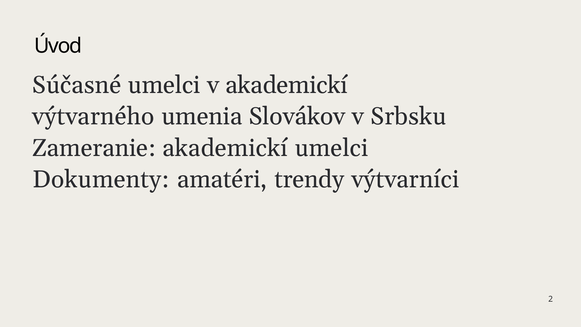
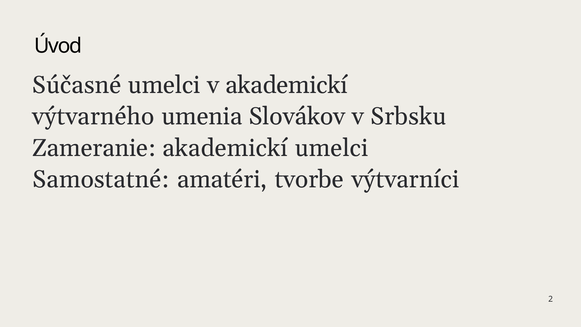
Dokumenty: Dokumenty -> Samostatné (101, 179)
trendy: trendy -> tvorbe (309, 179)
